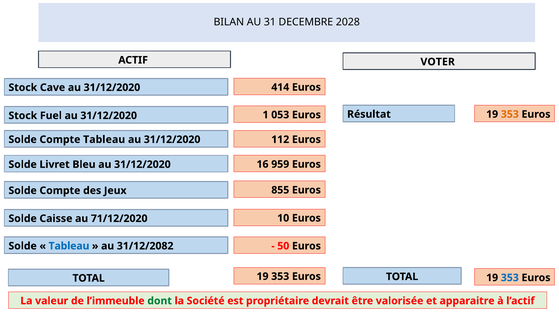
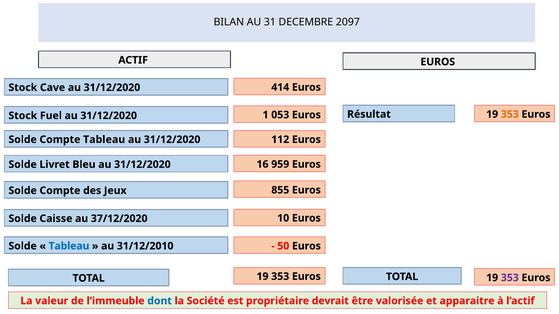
2028: 2028 -> 2097 (348, 22)
VOTER: VOTER -> EUROS (438, 62)
71/12/2020: 71/12/2020 -> 37/12/2020 (119, 219)
31/12/2082: 31/12/2082 -> 31/12/2010 (145, 246)
353 colour: blue -> purple (510, 278)
dont colour: green -> blue (160, 301)
